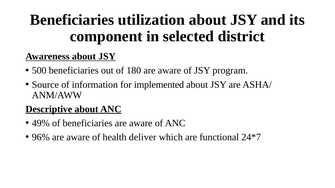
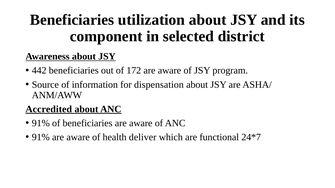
500: 500 -> 442 (39, 71)
180: 180 -> 172 (134, 71)
implemented: implemented -> dispensation (159, 85)
Descriptive: Descriptive -> Accredited (49, 109)
49%: 49% -> 91% (41, 123)
96%: 96% -> 91% (41, 137)
